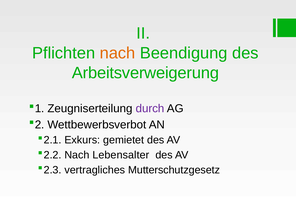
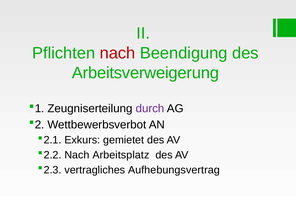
nach colour: orange -> red (118, 53)
Lebensalter: Lebensalter -> Arbeitsplatz (121, 155)
Mutterschutzgesetz: Mutterschutzgesetz -> Aufhebungsvertrag (174, 170)
